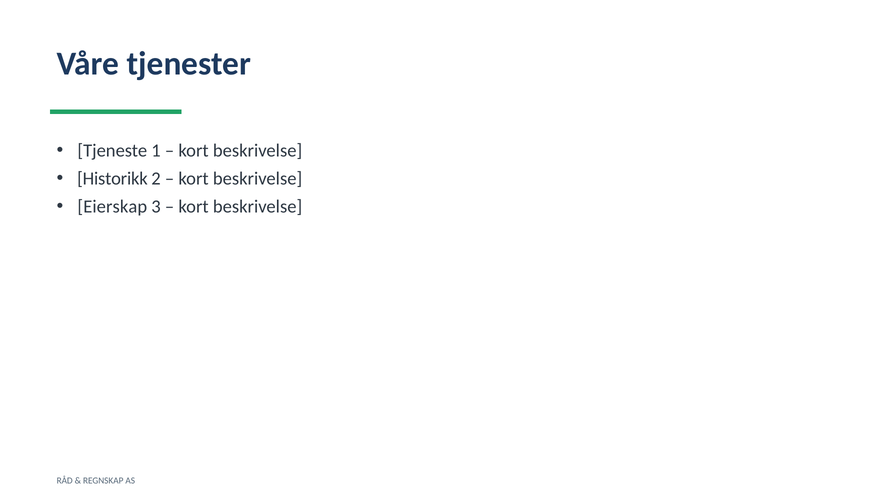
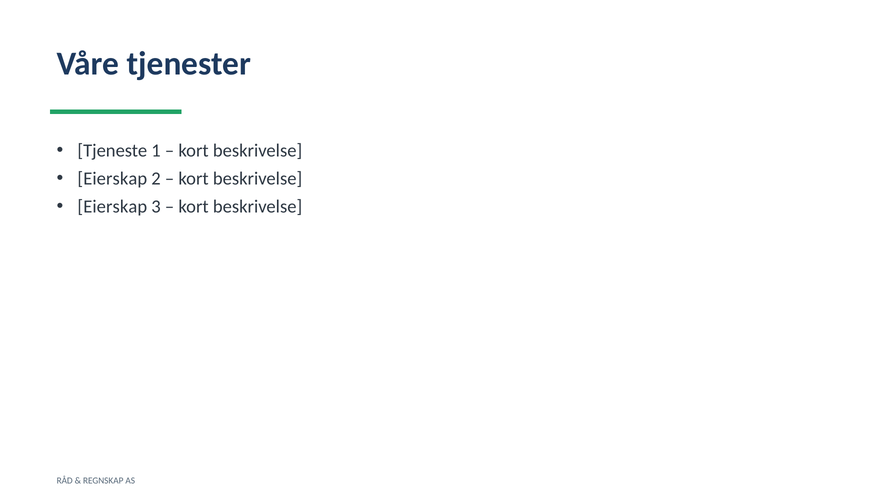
Historikk: Historikk -> Eierskap (112, 179)
